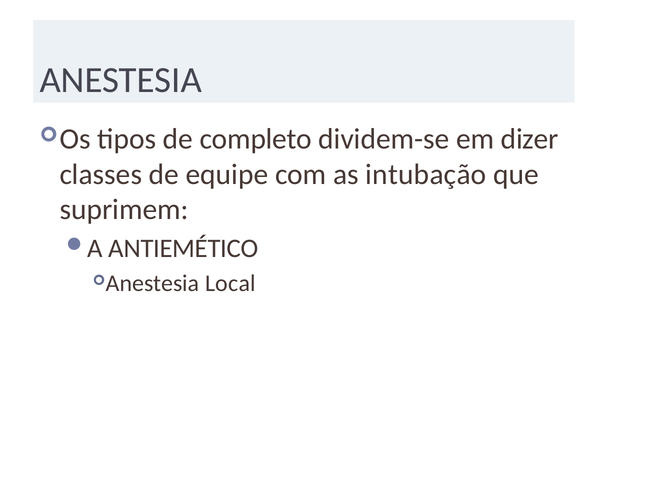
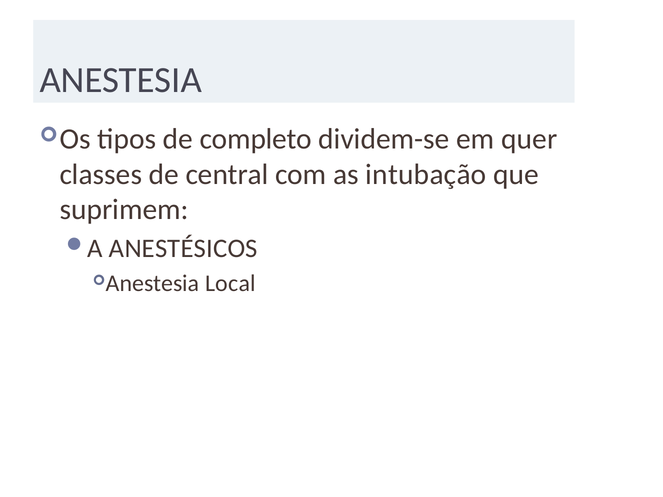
dizer: dizer -> quer (529, 139)
equipe: equipe -> central (227, 174)
ANTIEMÉTICO: ANTIEMÉTICO -> ANESTÉSICOS (183, 249)
